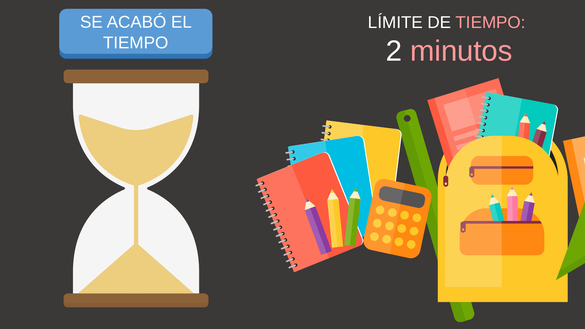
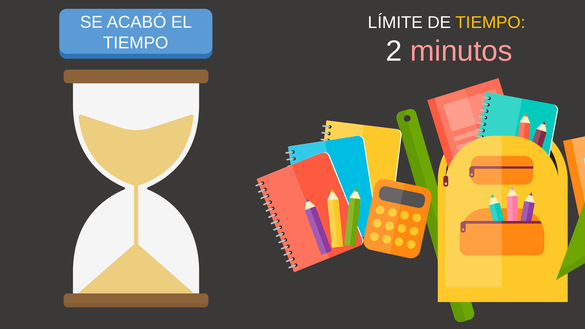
TIEMPO colour: pink -> yellow (491, 22)
